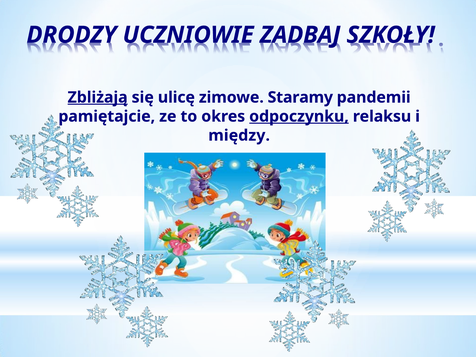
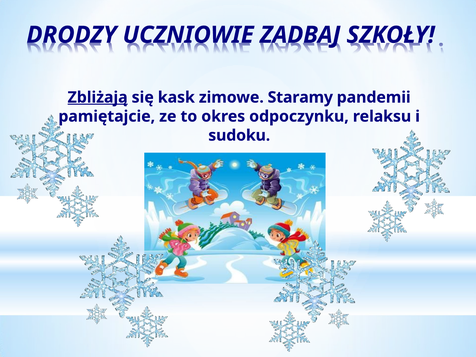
ulicę: ulicę -> kask (176, 97)
odpoczynku underline: present -> none (299, 116)
między: między -> sudoku (239, 135)
